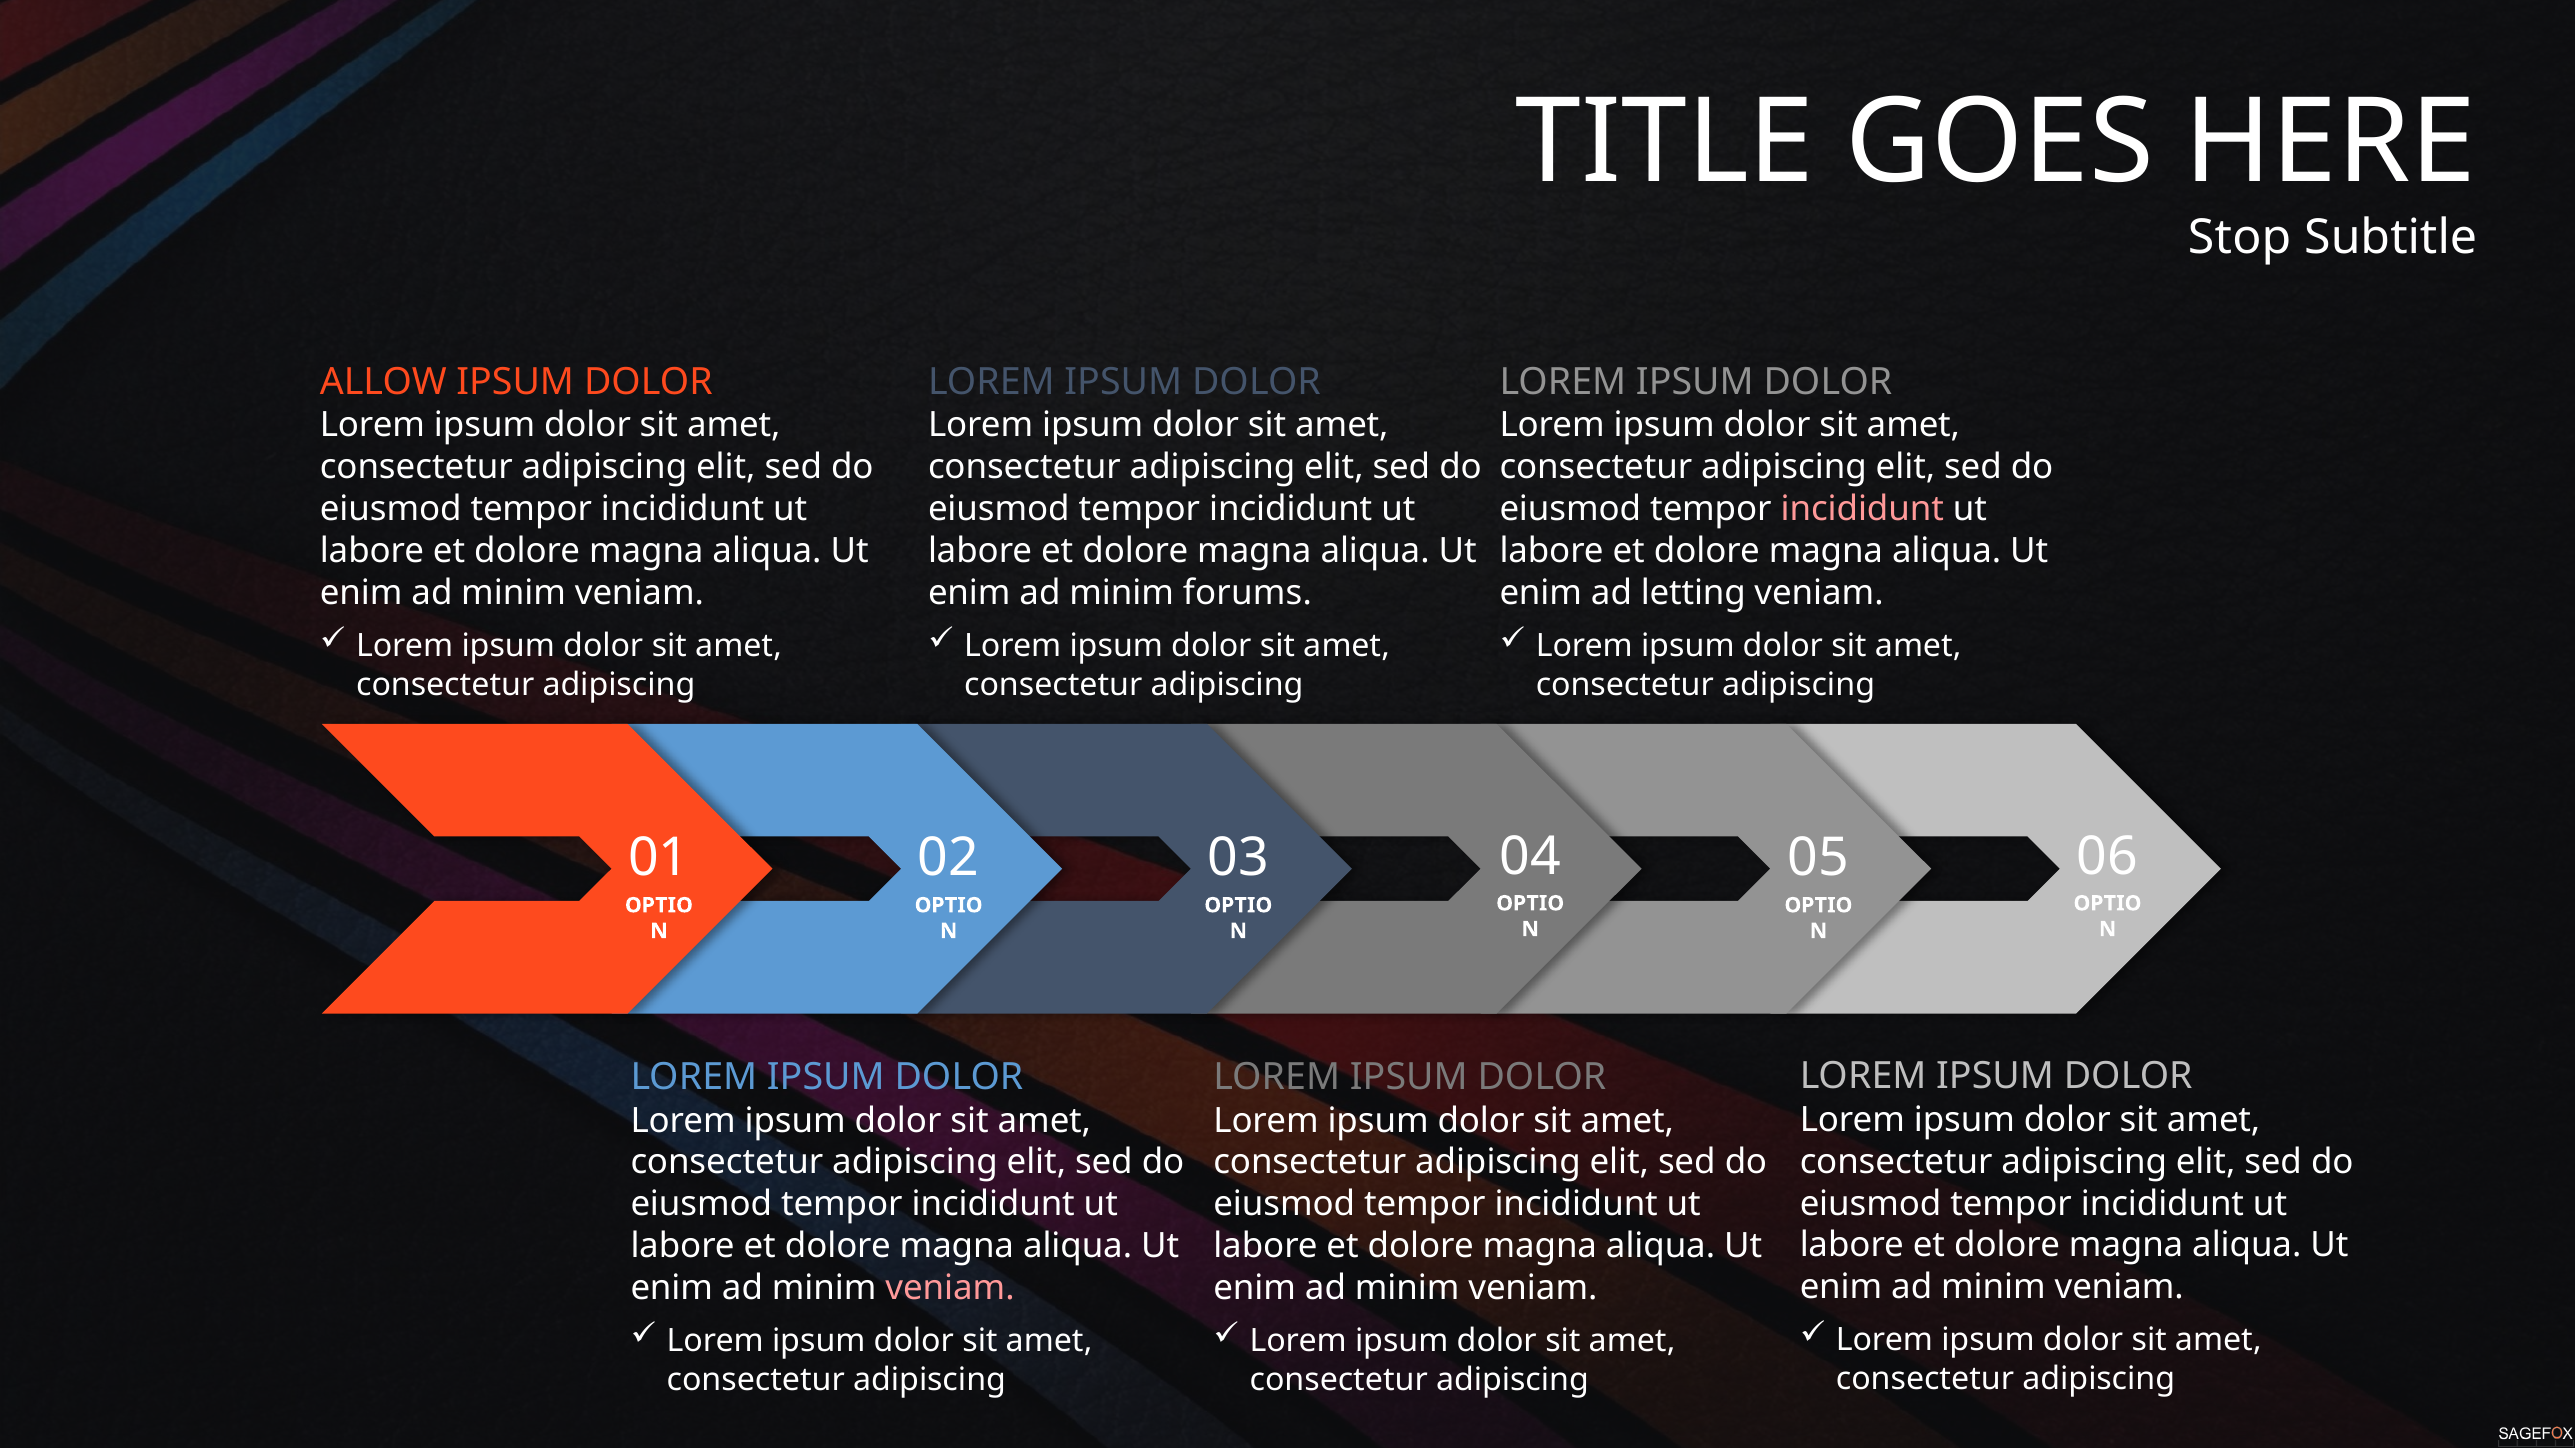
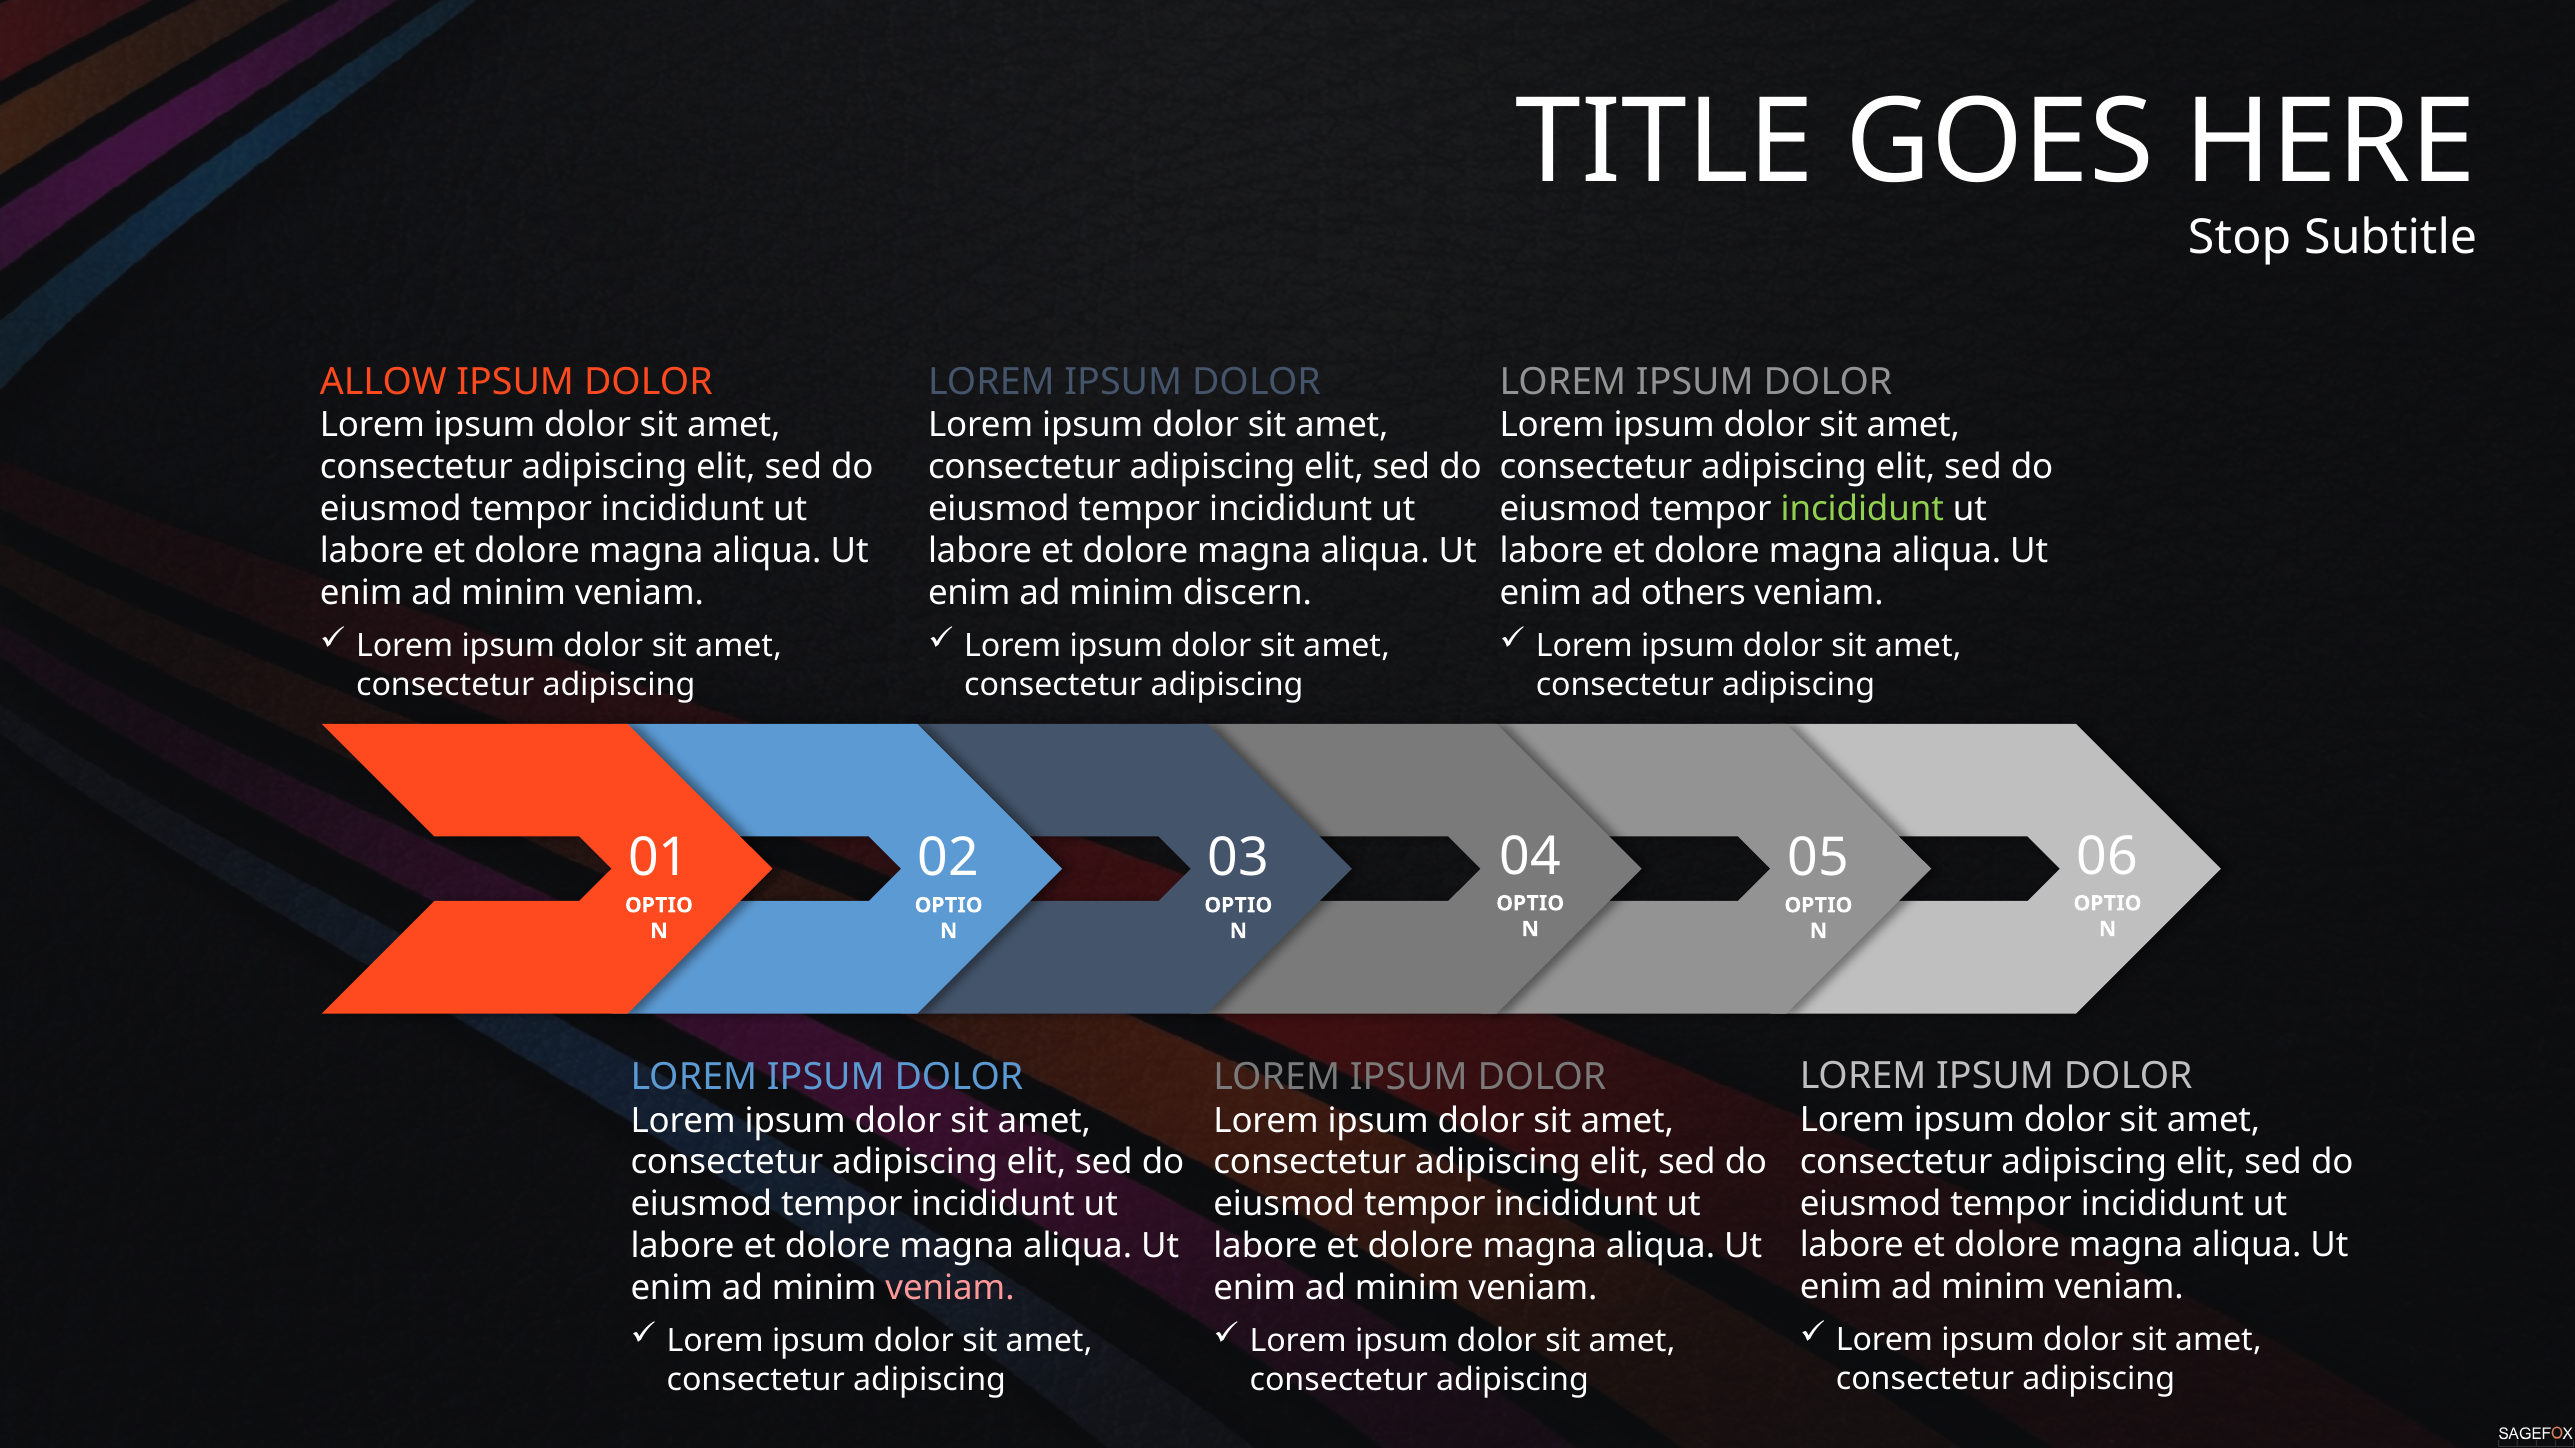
incididunt colour: pink -> light green (1862, 509)
forums: forums -> discern (1248, 593)
letting: letting -> others (1693, 593)
